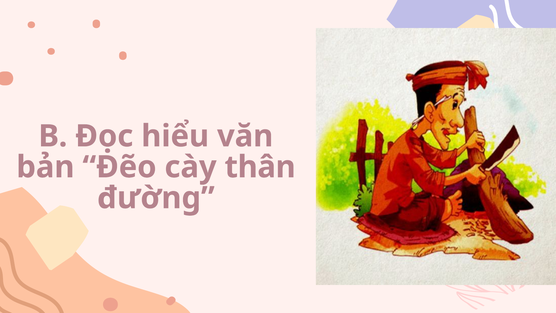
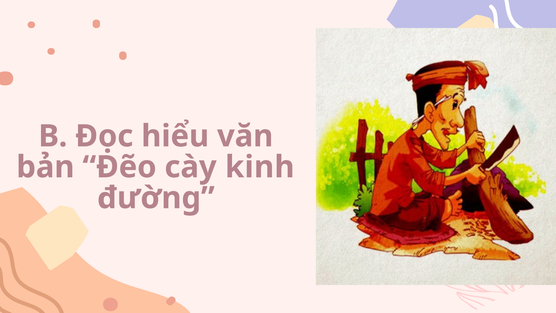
thân: thân -> kinh (260, 167)
